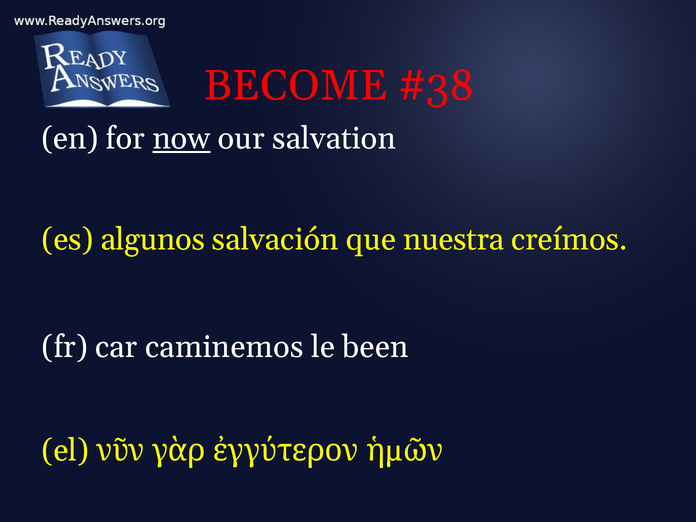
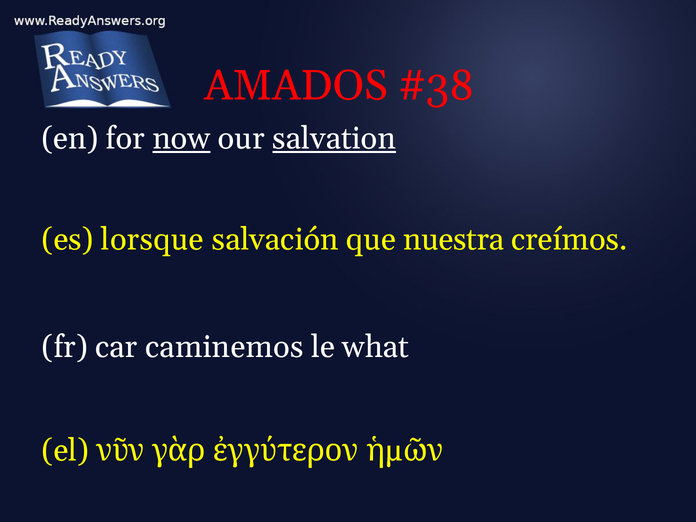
BECOME: BECOME -> AMADOS (296, 86)
salvation underline: none -> present (334, 139)
algunos: algunos -> lorsque (152, 240)
been: been -> what (376, 347)
